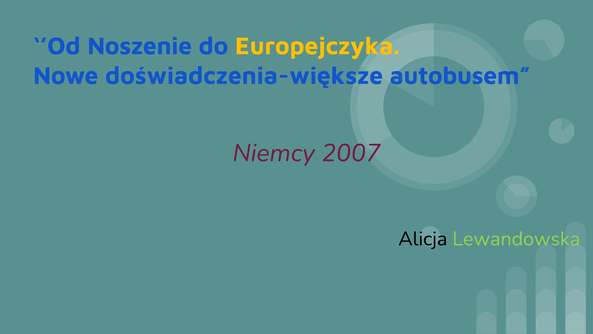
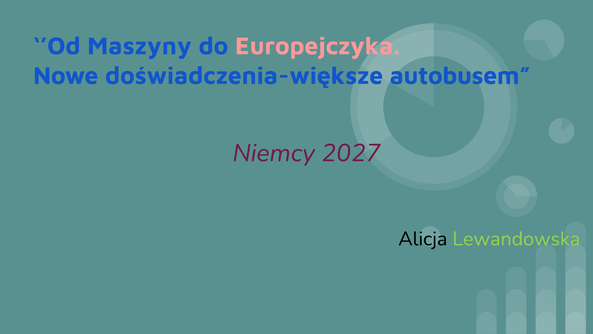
Noszenie: Noszenie -> Maszyny (139, 46)
Europejczyka colour: yellow -> pink (317, 46)
2007: 2007 -> 2027 (351, 153)
